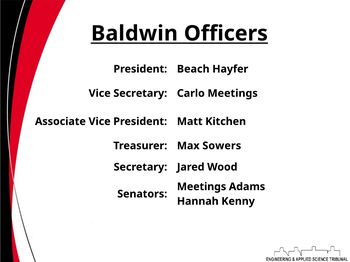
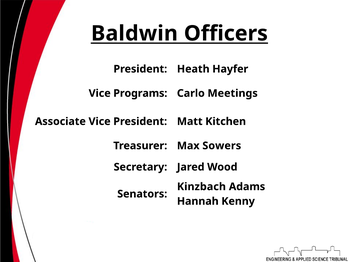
Beach: Beach -> Heath (193, 69)
Vice Secretary: Secretary -> Programs (140, 93)
Meetings: Meetings -> Kinzbach (201, 187)
